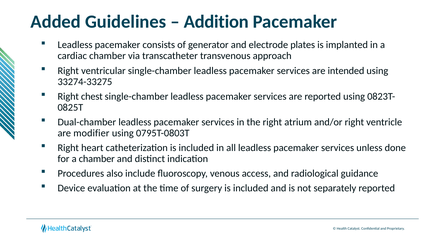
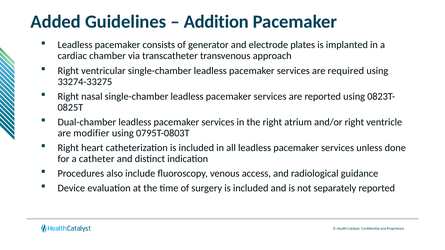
intended: intended -> required (346, 71)
chest: chest -> nasal (92, 96)
a chamber: chamber -> catheter (97, 159)
